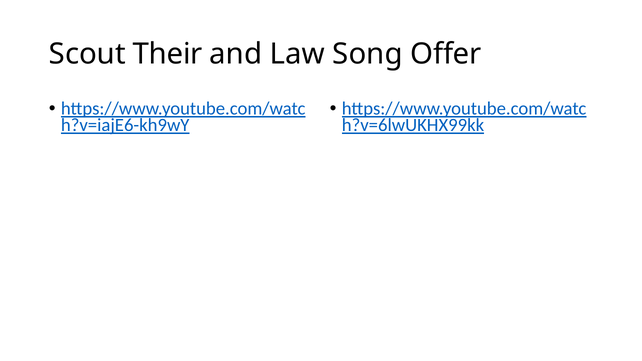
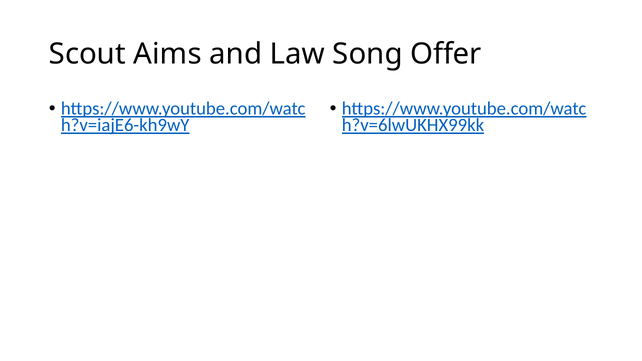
Their: Their -> Aims (168, 54)
